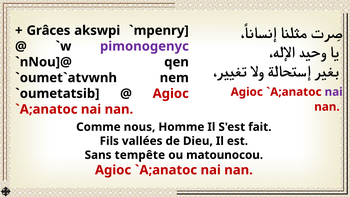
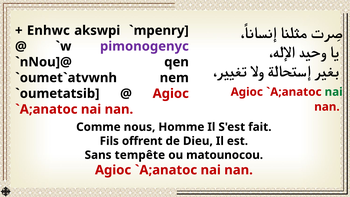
Grâces: Grâces -> Enhwc (48, 30)
nai colour: purple -> green (334, 92)
vallées: vallées -> offrent (142, 141)
